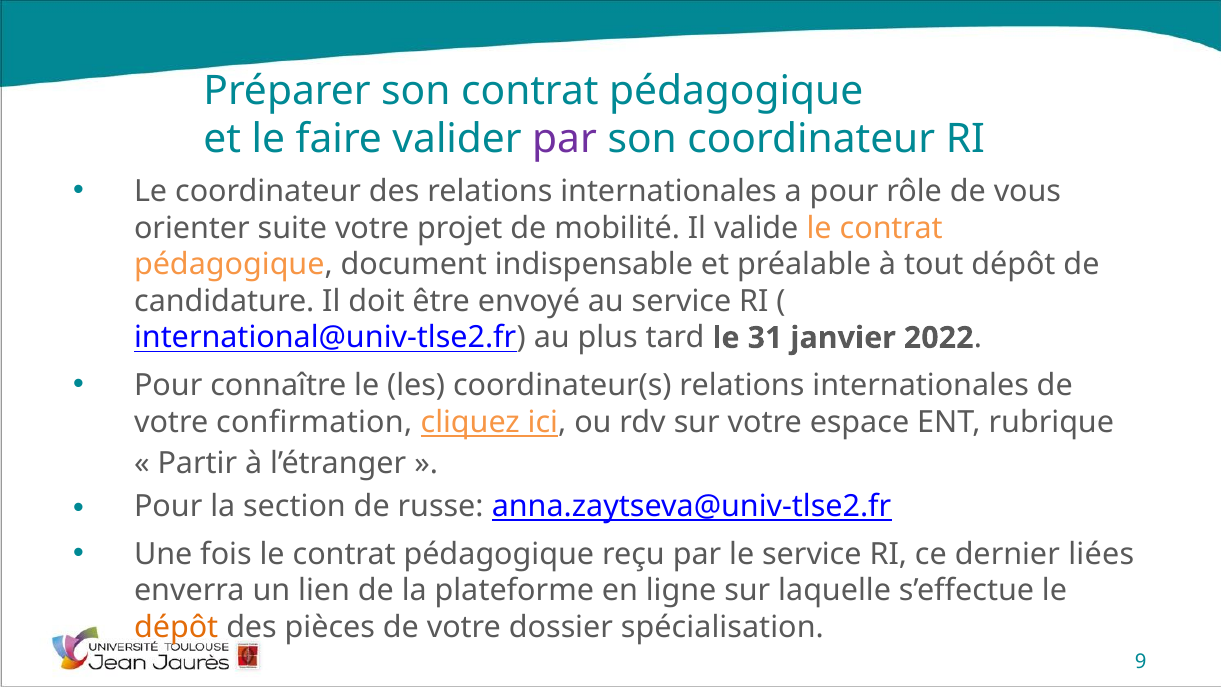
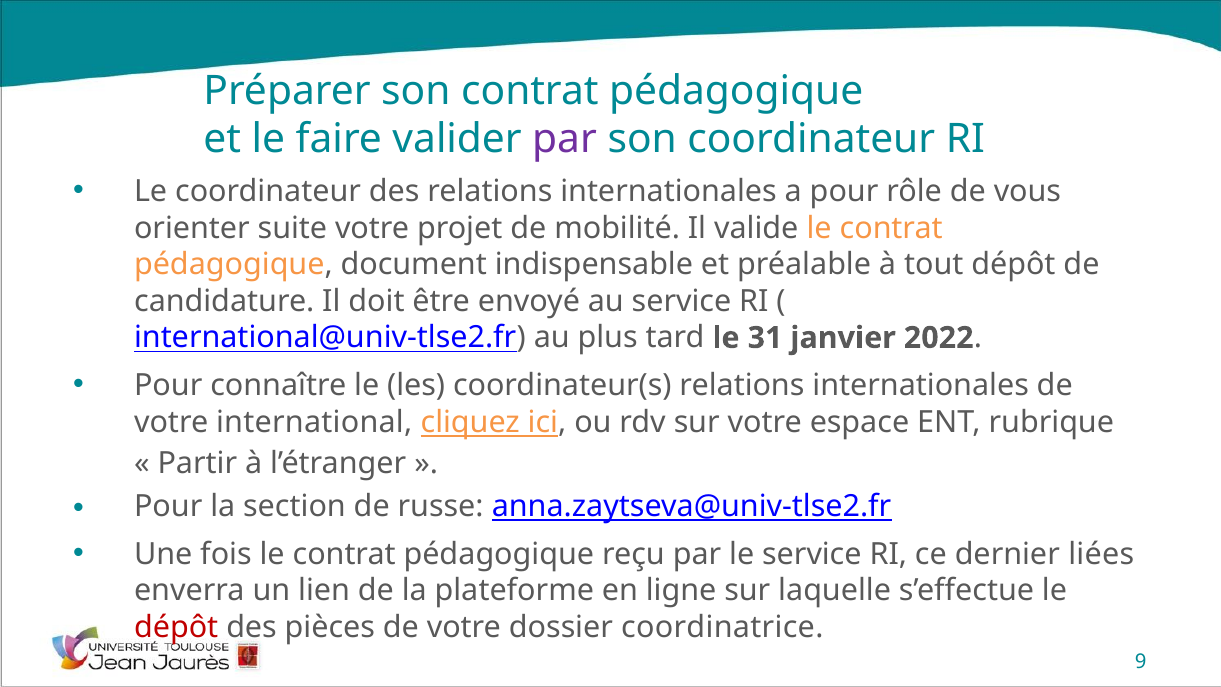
confirmation: confirmation -> international (314, 422)
dépôt colour: orange -> red (176, 627)
spécialisation: spécialisation -> coordinatrice (722, 627)
